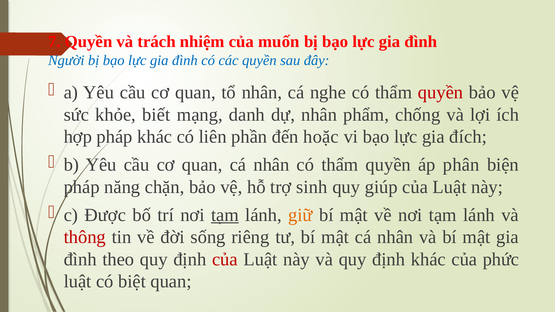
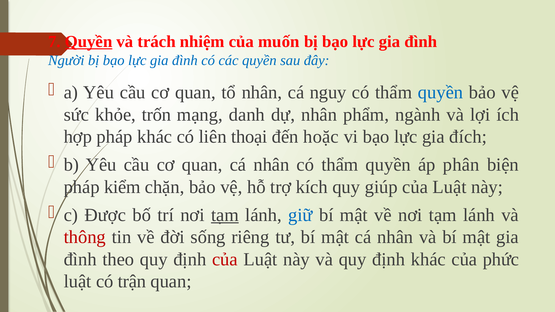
Quyền underline: none -> present (89, 42)
nghe: nghe -> nguy (328, 92)
quyền colour: red -> blue (441, 92)
biết: biết -> trốn (157, 115)
chống: chống -> ngành (418, 115)
phần: phần -> thoại (249, 137)
năng: năng -> kiểm (122, 187)
sinh: sinh -> kích (312, 187)
giữ colour: orange -> blue (300, 215)
biệt: biệt -> trận (132, 282)
